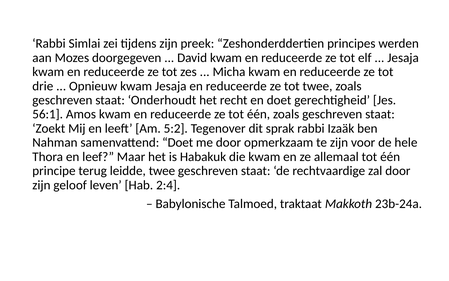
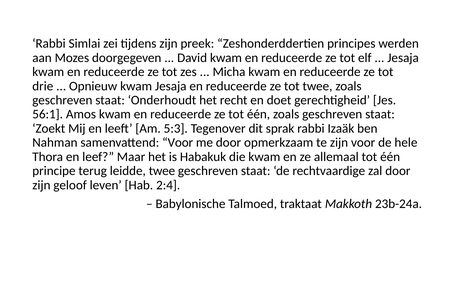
5:2: 5:2 -> 5:3 (176, 128)
samenvattend Doet: Doet -> Voor (178, 142)
